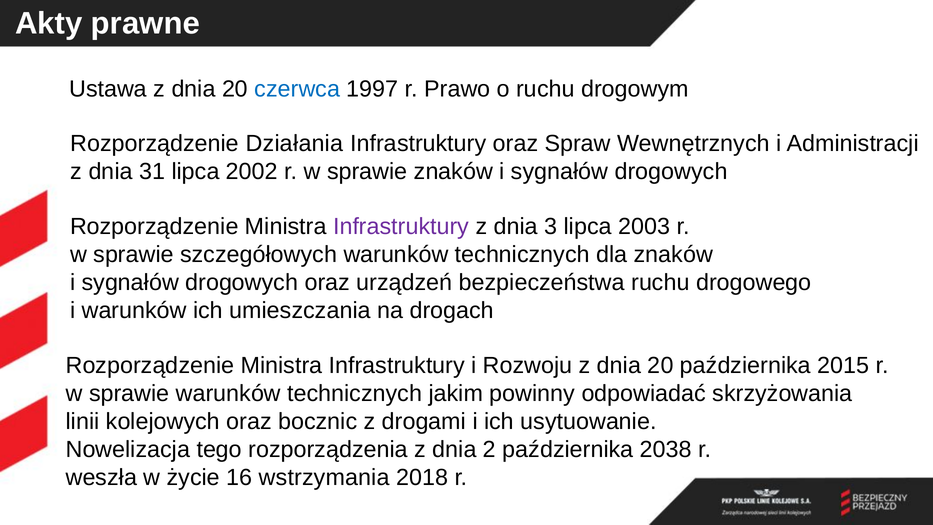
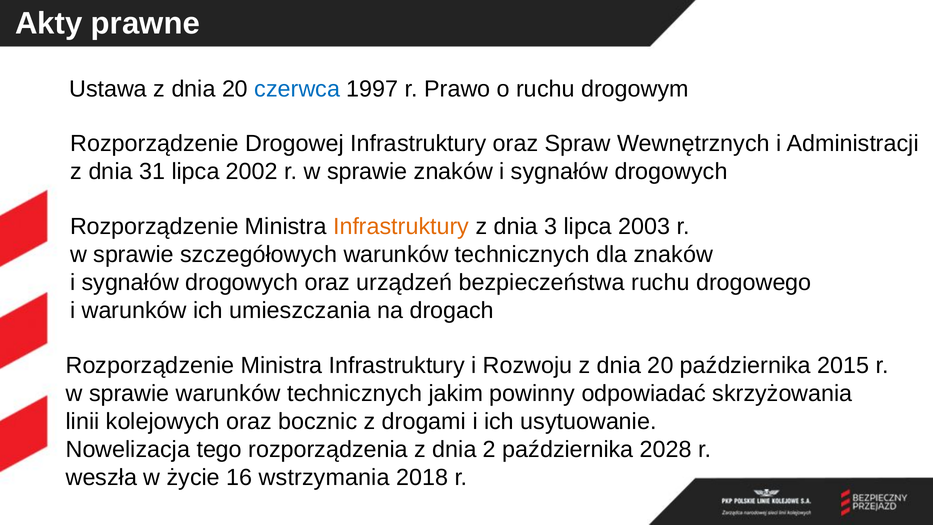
Działania: Działania -> Drogowej (295, 144)
Infrastruktury colour: purple -> orange (401, 226)
2038: 2038 -> 2028 (666, 449)
